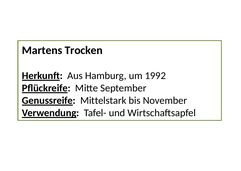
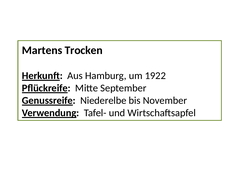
1992: 1992 -> 1922 (155, 76)
Mittelstark: Mittelstark -> Niederelbe (103, 101)
